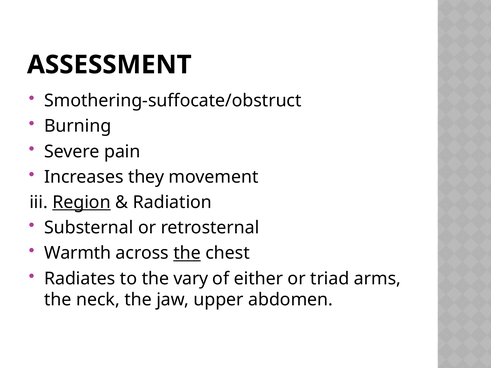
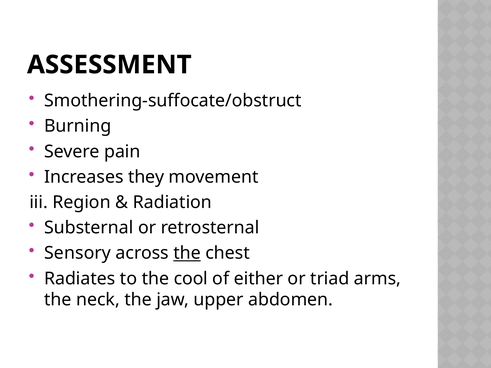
Region underline: present -> none (82, 202)
Warmth: Warmth -> Sensory (78, 253)
vary: vary -> cool (191, 279)
